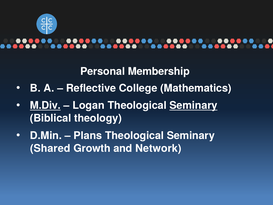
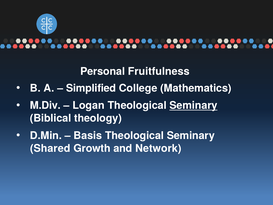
Membership: Membership -> Fruitfulness (159, 71)
Reflective: Reflective -> Simplified (91, 88)
M.Div underline: present -> none (45, 105)
Plans: Plans -> Basis (88, 135)
